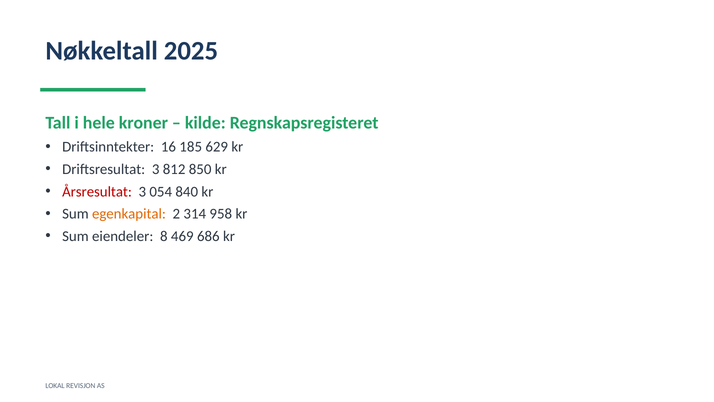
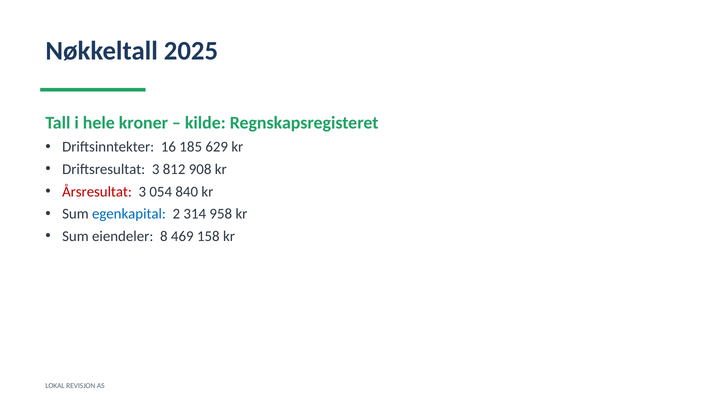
850: 850 -> 908 (200, 169)
egenkapital colour: orange -> blue (129, 214)
686: 686 -> 158 (208, 236)
